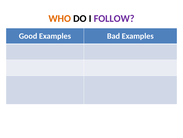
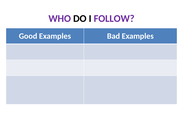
WHO colour: orange -> purple (60, 18)
